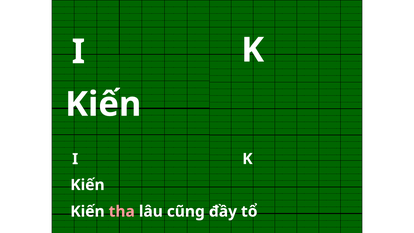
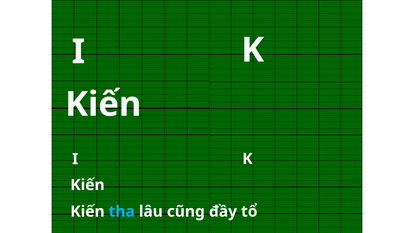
tha colour: pink -> light blue (122, 211)
